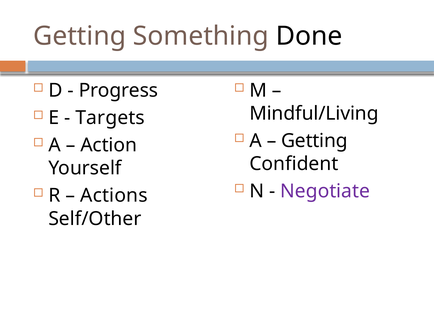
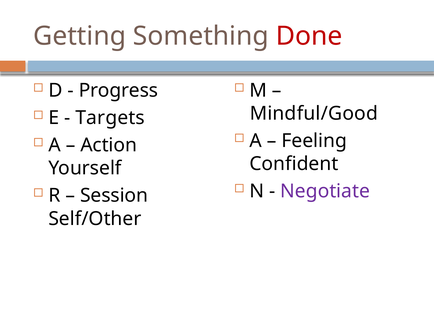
Done colour: black -> red (309, 36)
Mindful/Living: Mindful/Living -> Mindful/Good (314, 114)
Getting: Getting -> Feeling (314, 141)
Actions: Actions -> Session (114, 196)
